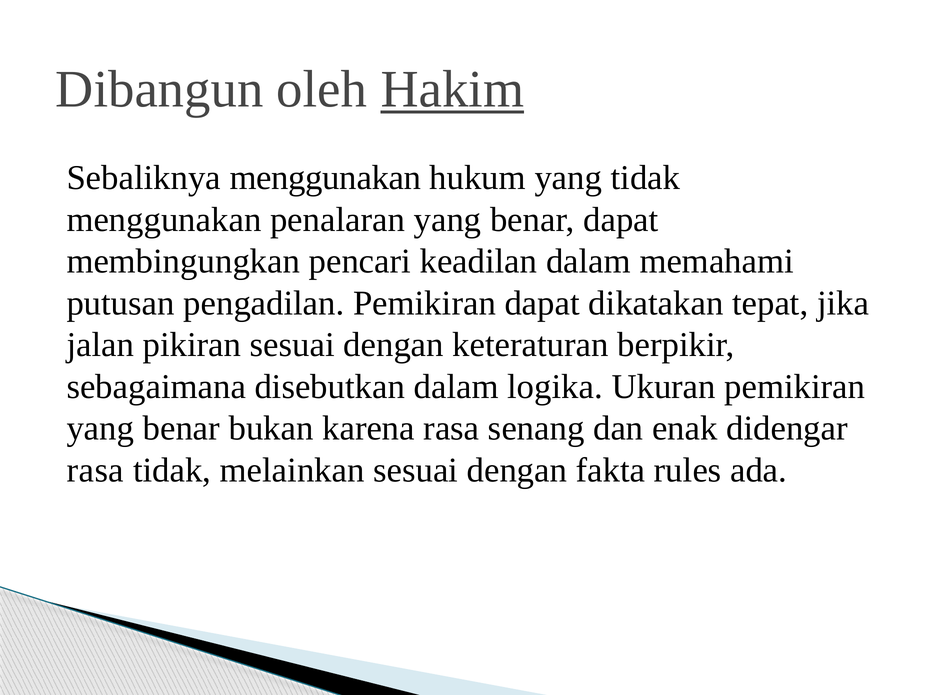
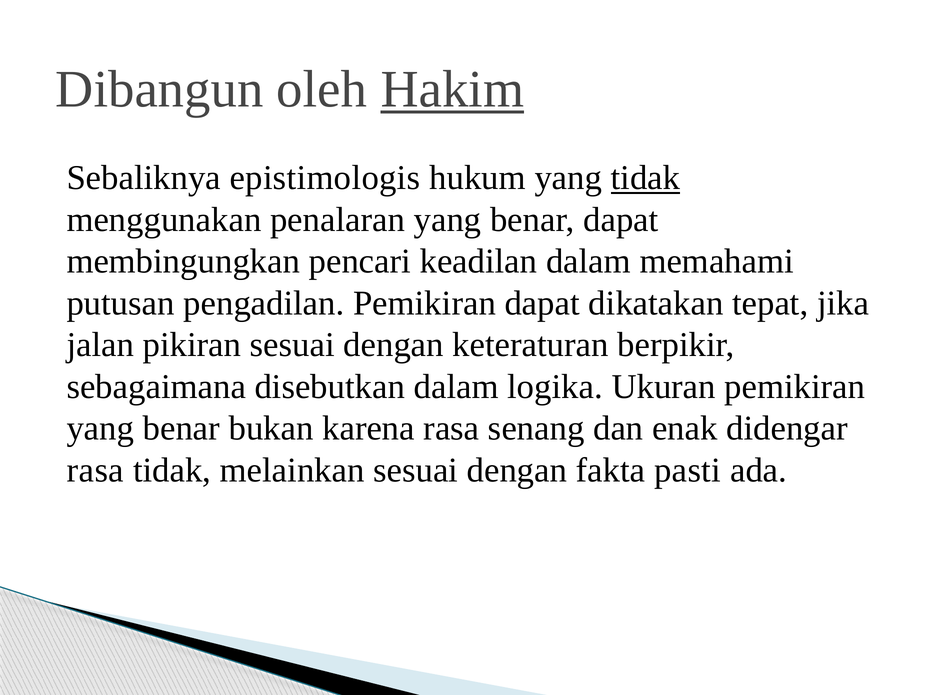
Sebaliknya menggunakan: menggunakan -> epistimologis (325, 178)
tidak underline: none -> present (646, 178)
rules: rules -> pasti (688, 470)
